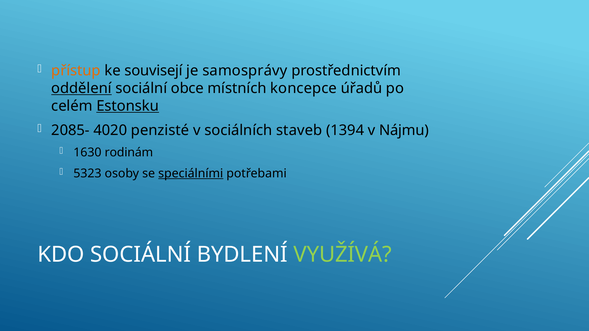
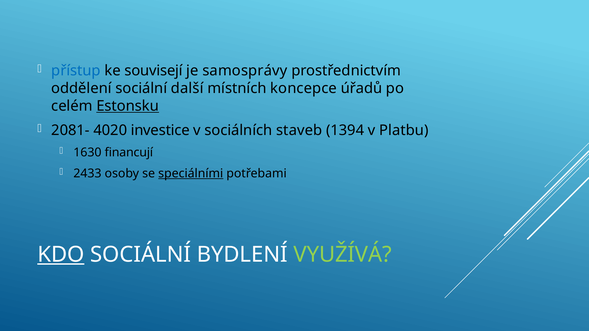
přístup colour: orange -> blue (76, 71)
oddělení underline: present -> none (81, 88)
obce: obce -> další (187, 88)
2085-: 2085- -> 2081- (70, 130)
penzisté: penzisté -> investice (160, 130)
Nájmu: Nájmu -> Platbu (404, 130)
rodinám: rodinám -> financují (129, 153)
5323: 5323 -> 2433 (87, 173)
KDO underline: none -> present (61, 255)
